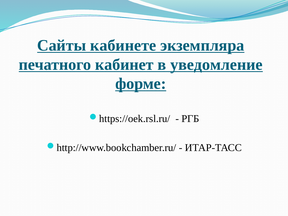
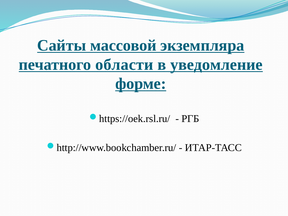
кабинете: кабинете -> массовой (123, 45)
кабинет: кабинет -> области (124, 65)
